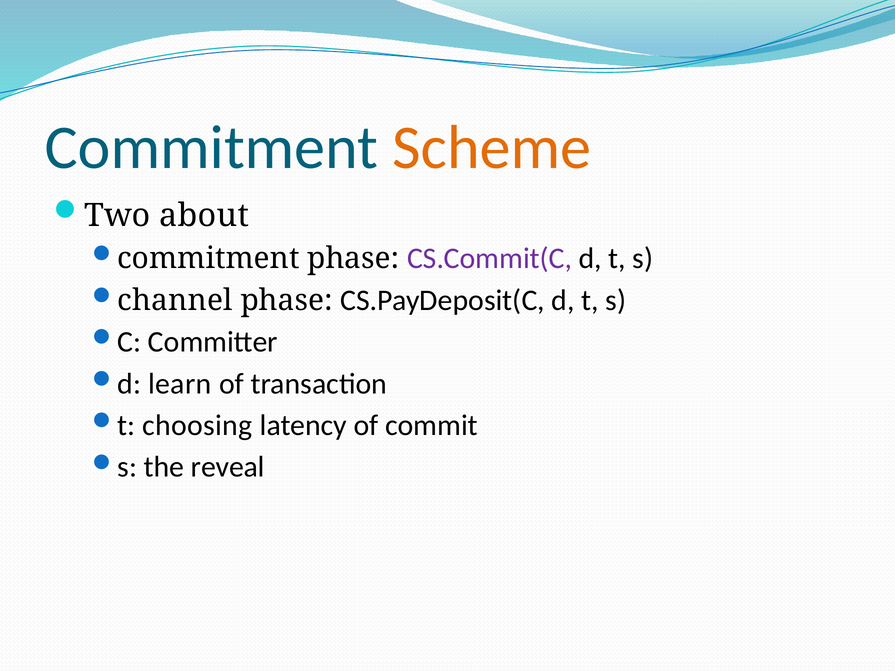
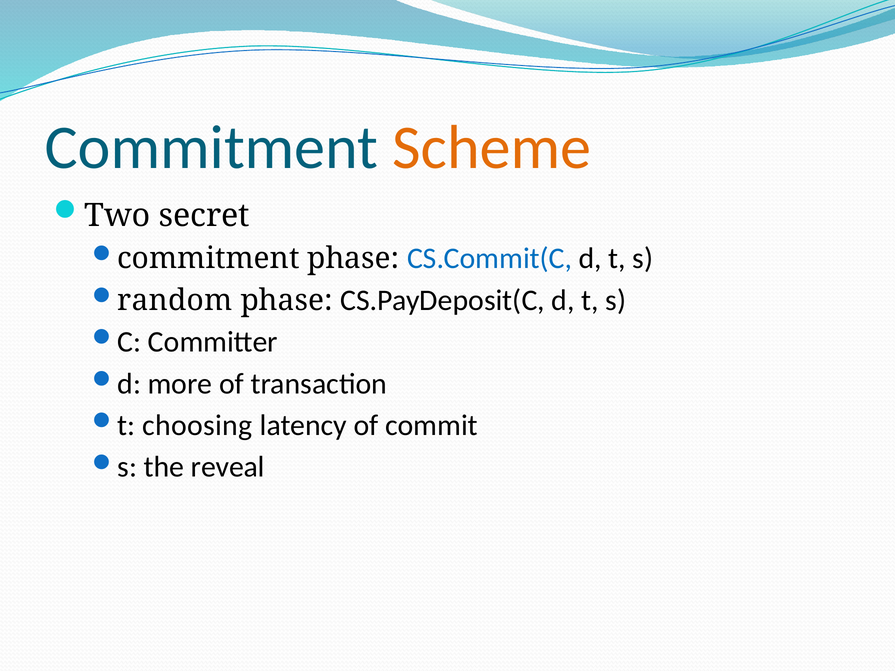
about: about -> secret (204, 215)
CS.Commit(C colour: purple -> blue (489, 259)
channel: channel -> random (175, 300)
learn: learn -> more (180, 384)
